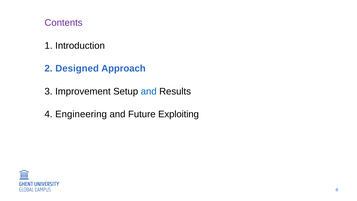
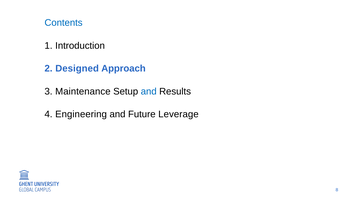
Contents colour: purple -> blue (64, 23)
Improvement: Improvement -> Maintenance (83, 91)
Exploiting: Exploiting -> Leverage (178, 114)
